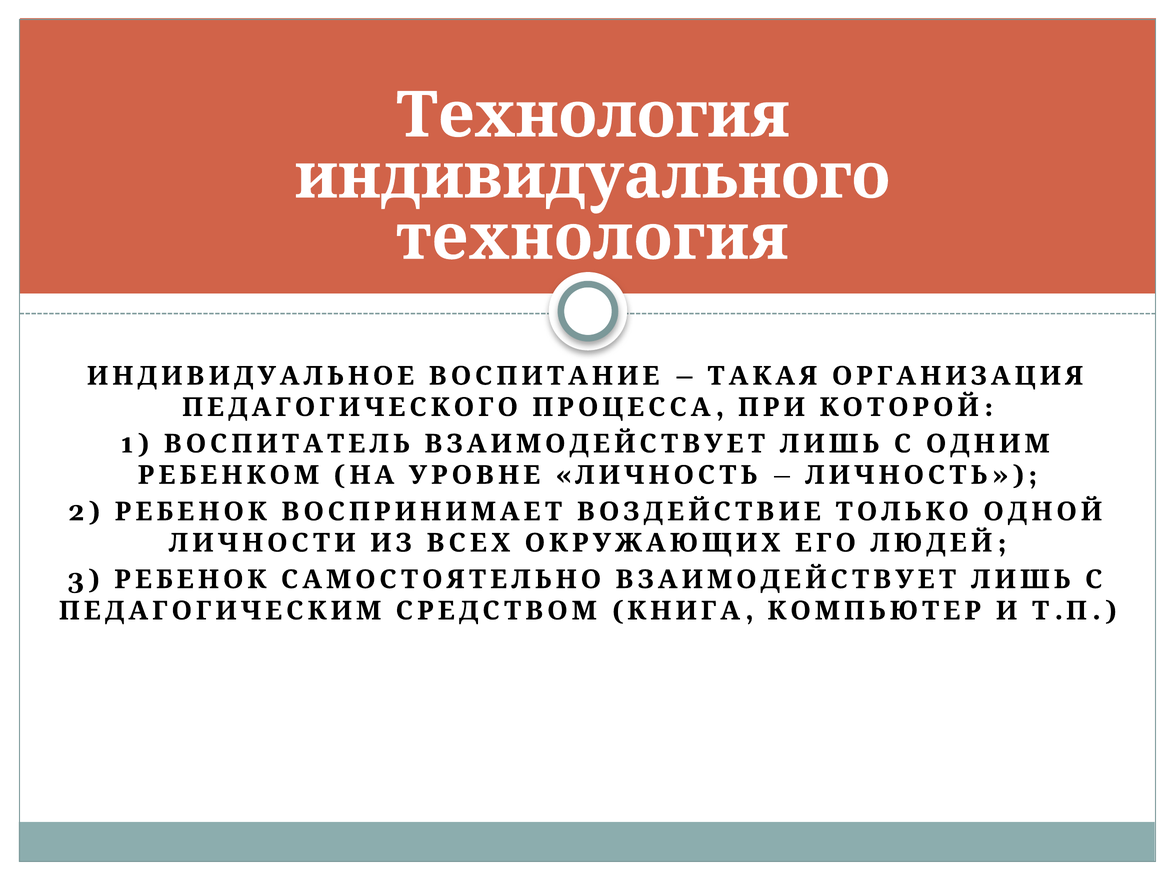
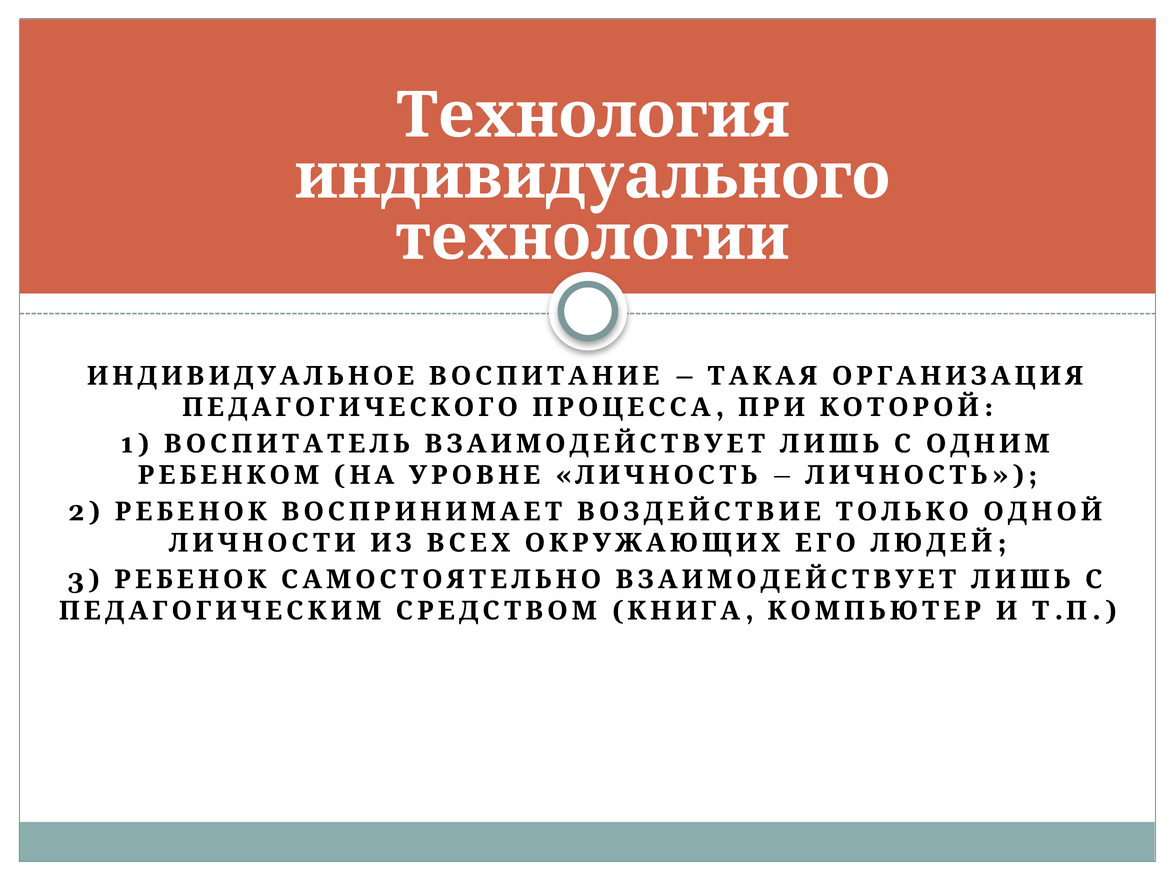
технология: технология -> технологии (592, 238)
